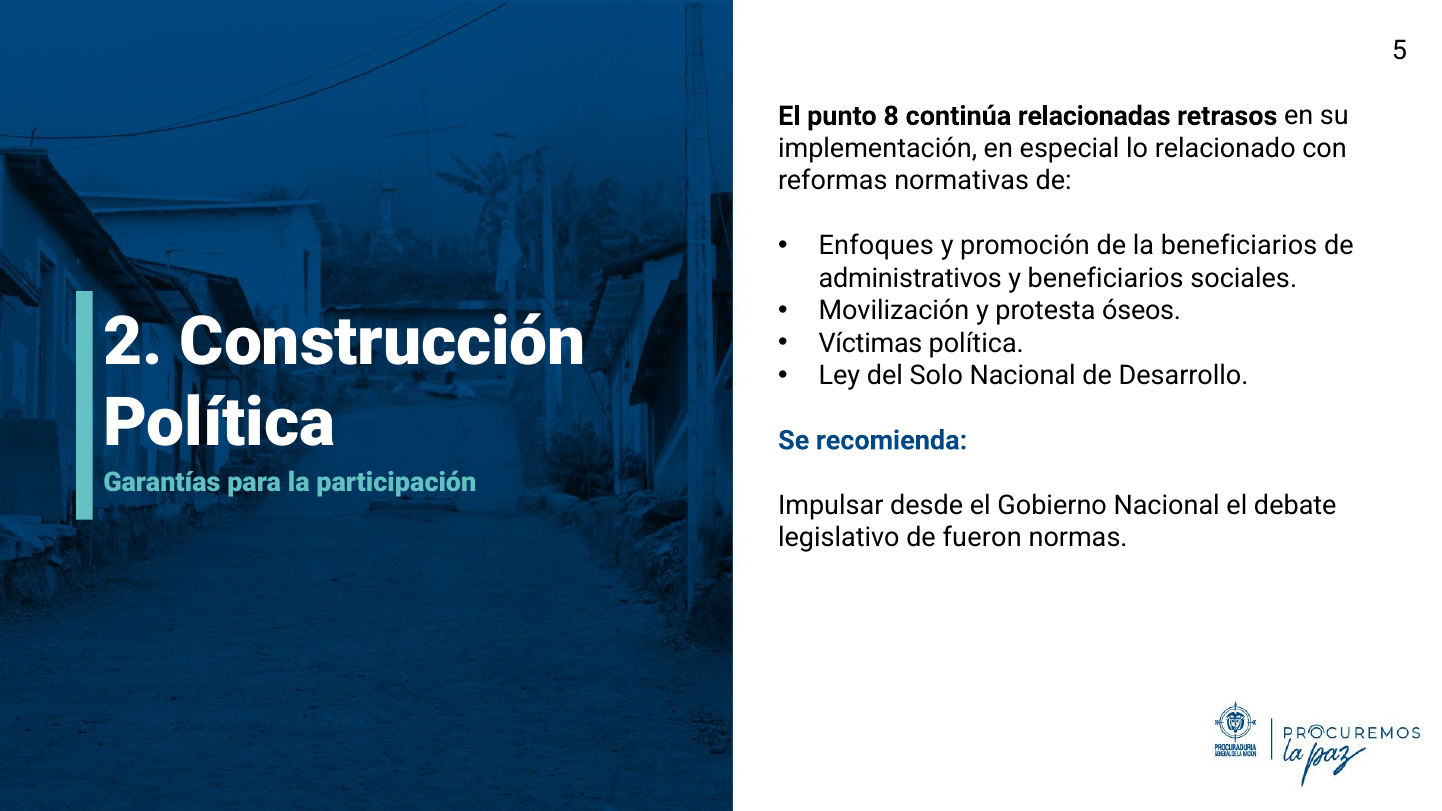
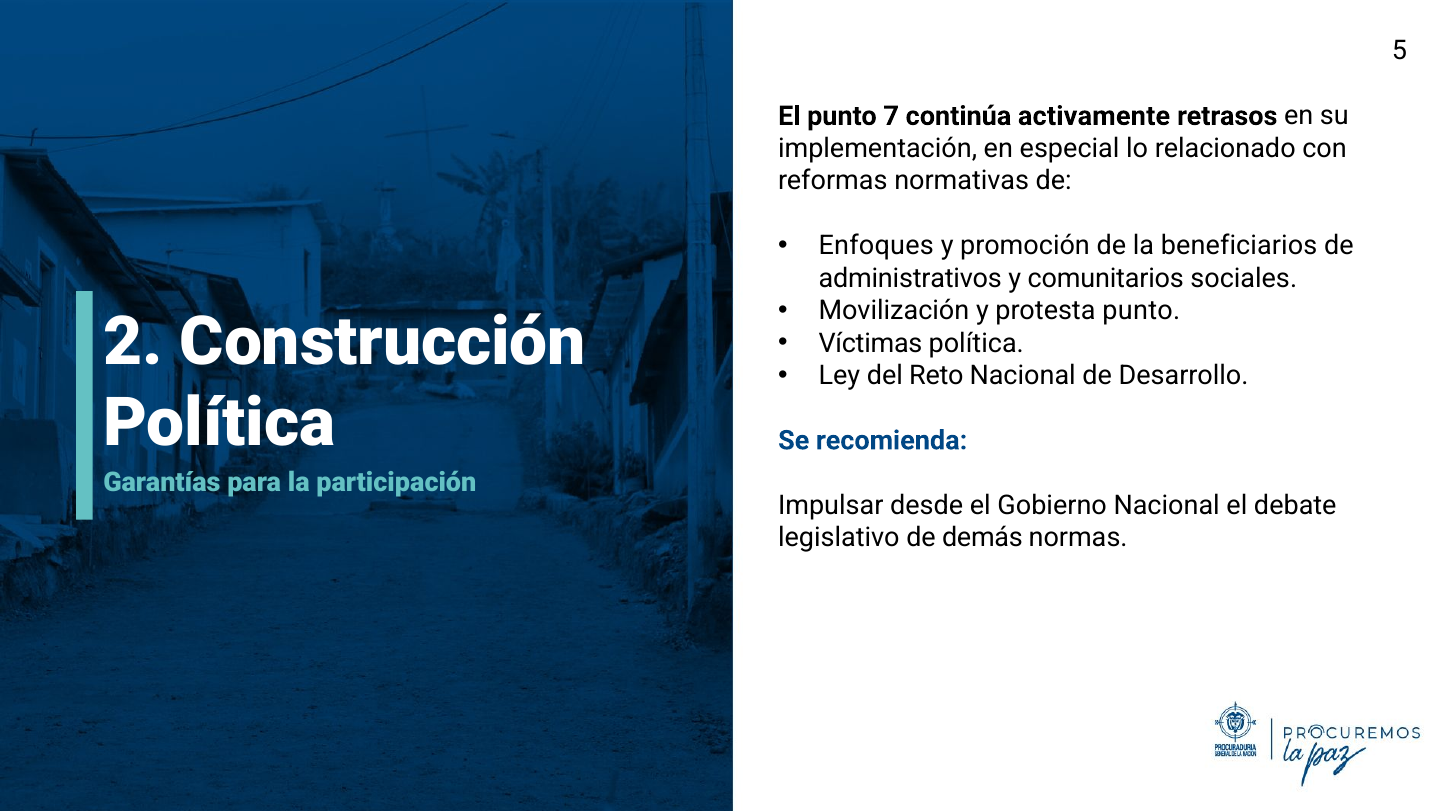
8: 8 -> 7 (891, 116)
relacionadas: relacionadas -> activamente (1094, 116)
y beneficiarios: beneficiarios -> comunitarios (1106, 278)
protesta óseos: óseos -> punto (1141, 311)
Solo: Solo -> Reto (936, 376)
fueron: fueron -> demás (982, 538)
